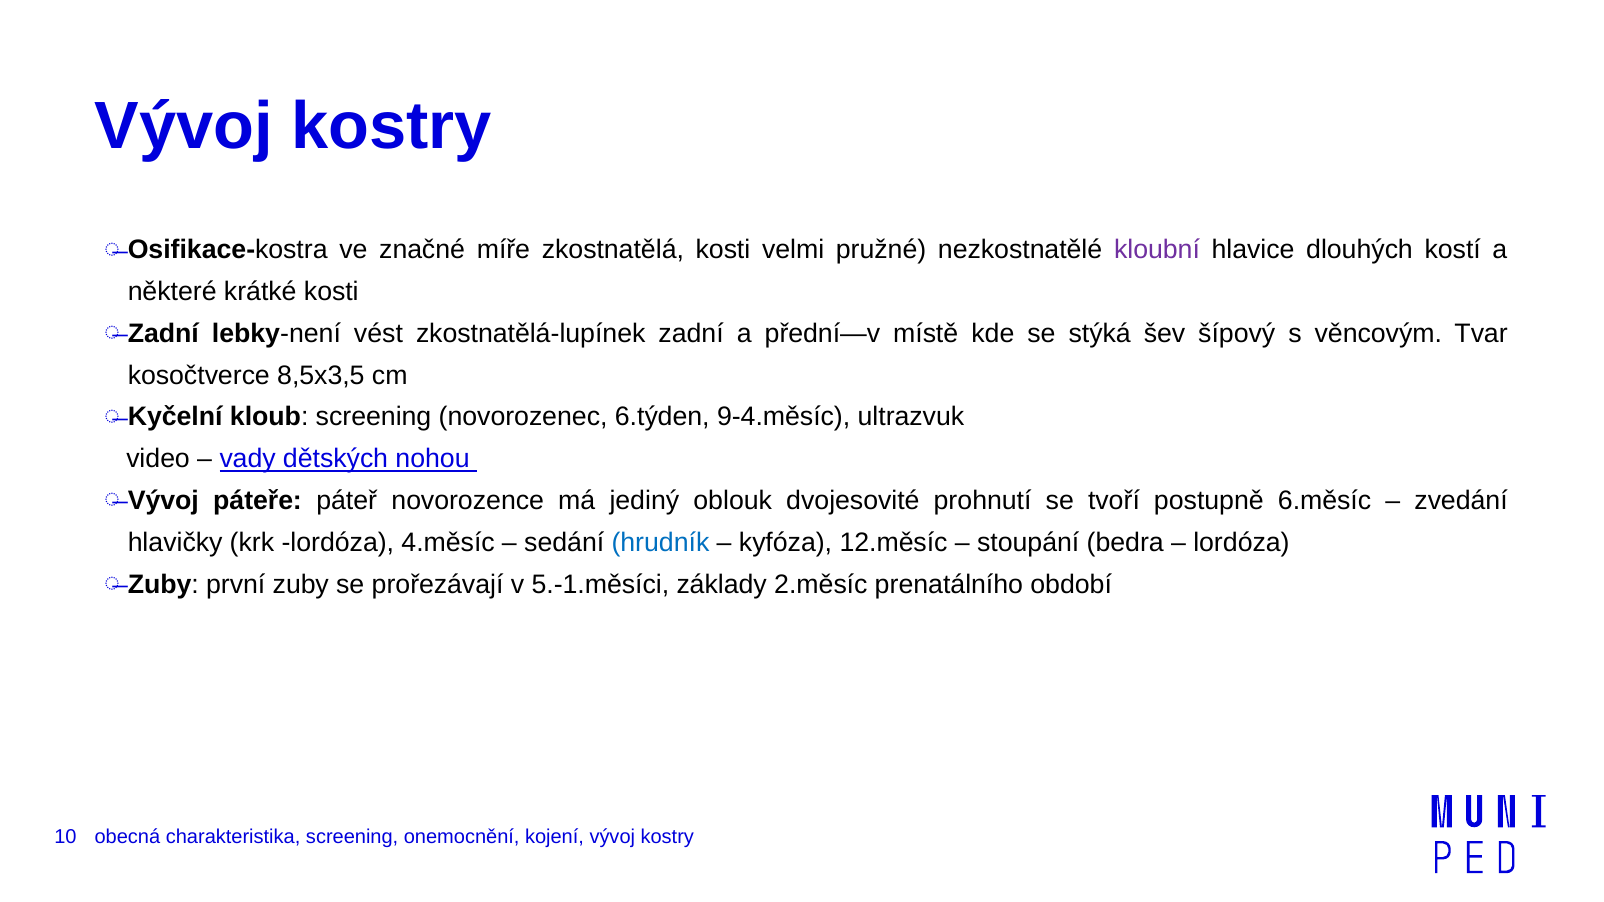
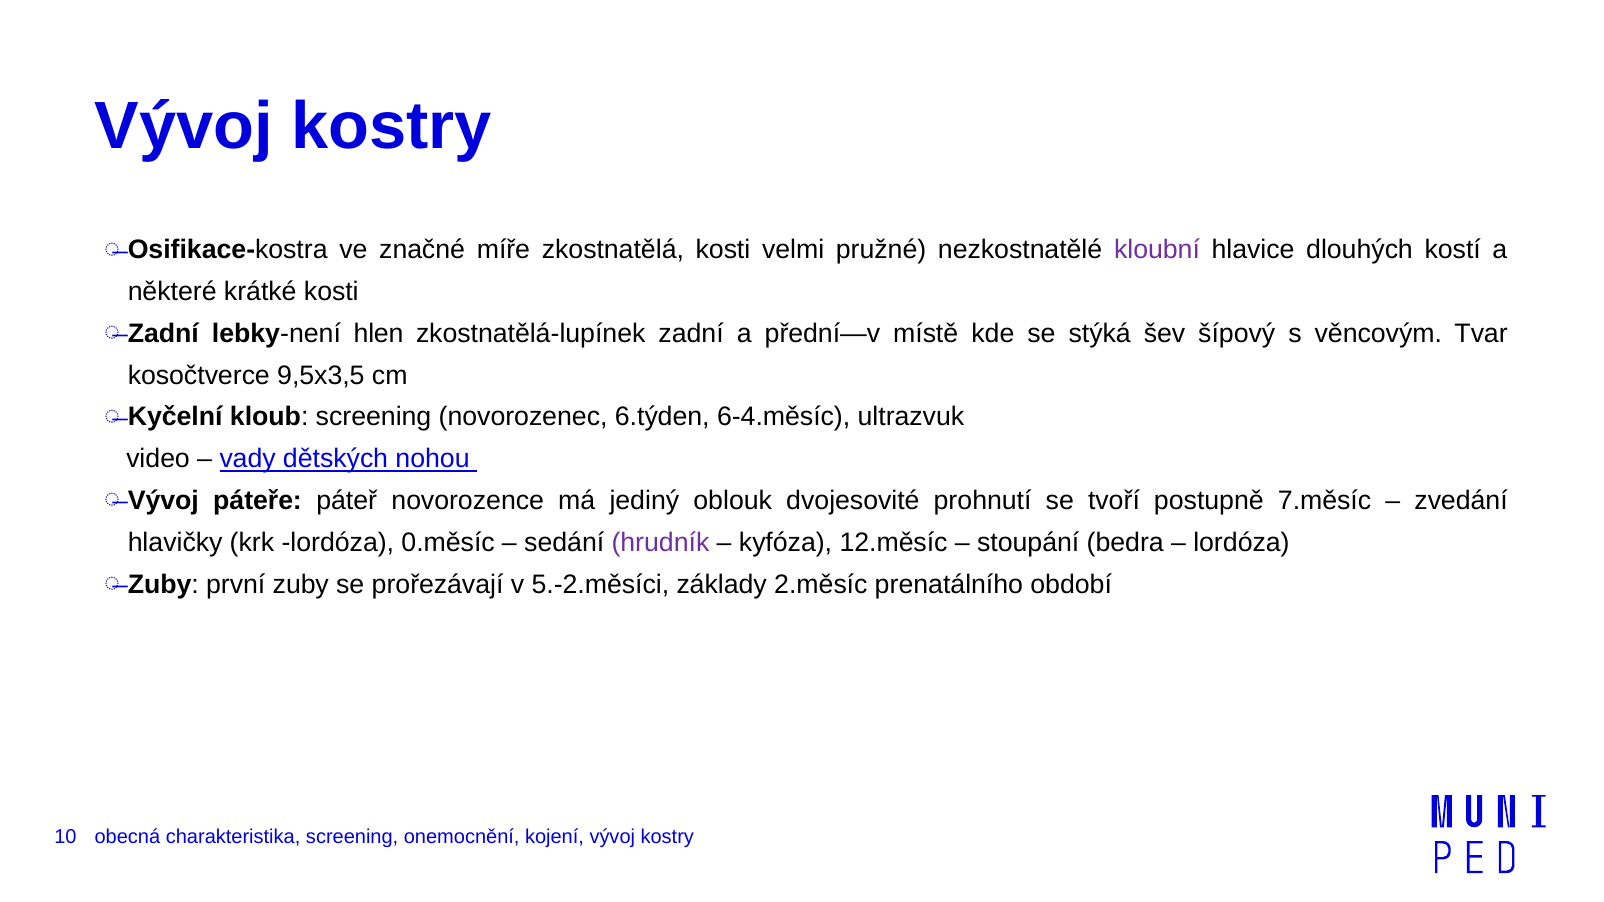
vést: vést -> hlen (379, 334)
8,5x3,5: 8,5x3,5 -> 9,5x3,5 (321, 376)
9-4.měsíc: 9-4.měsíc -> 6-4.měsíc (784, 417)
6.měsíc: 6.měsíc -> 7.měsíc (1325, 501)
4.měsíc: 4.měsíc -> 0.měsíc (448, 543)
hrudník colour: blue -> purple (660, 543)
5.-1.měsíci: 5.-1.měsíci -> 5.-2.měsíci (600, 584)
